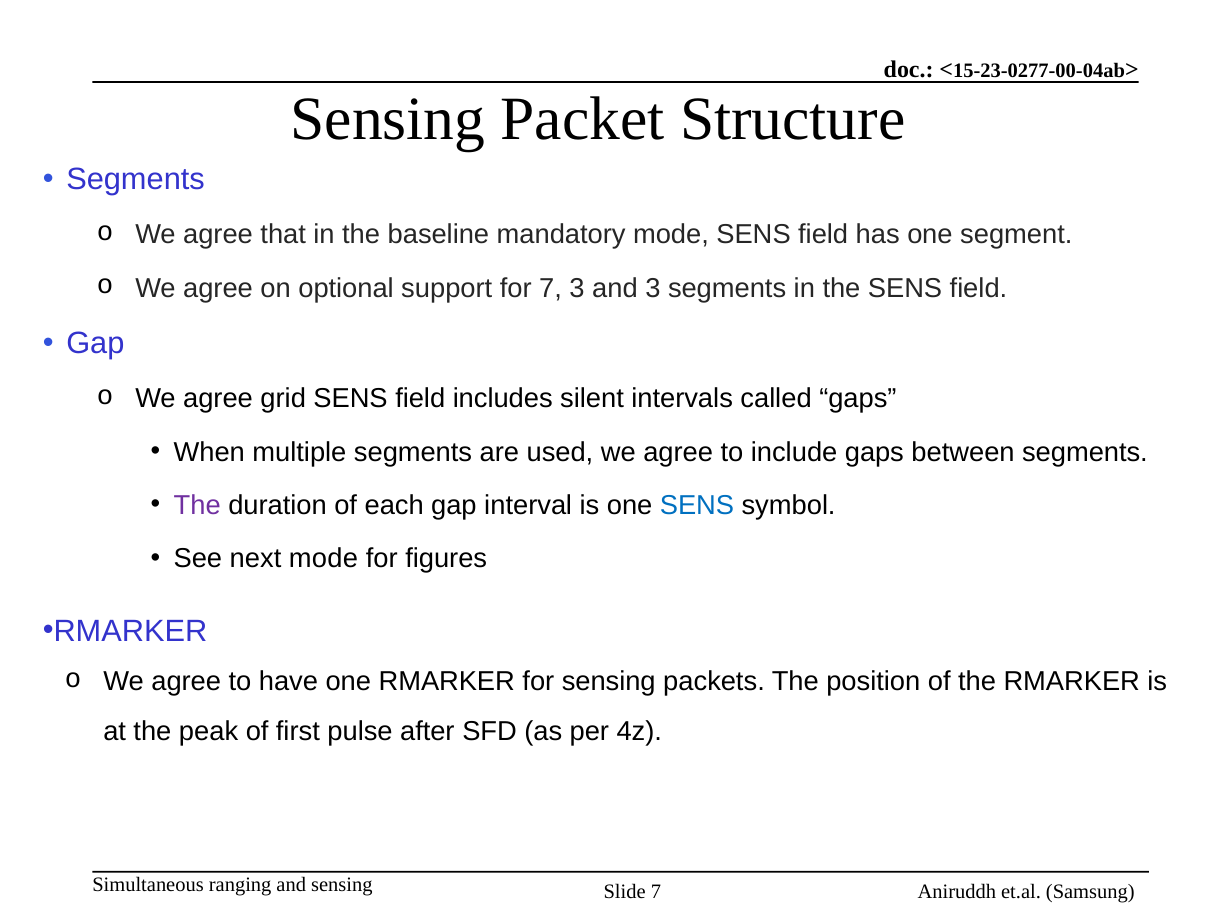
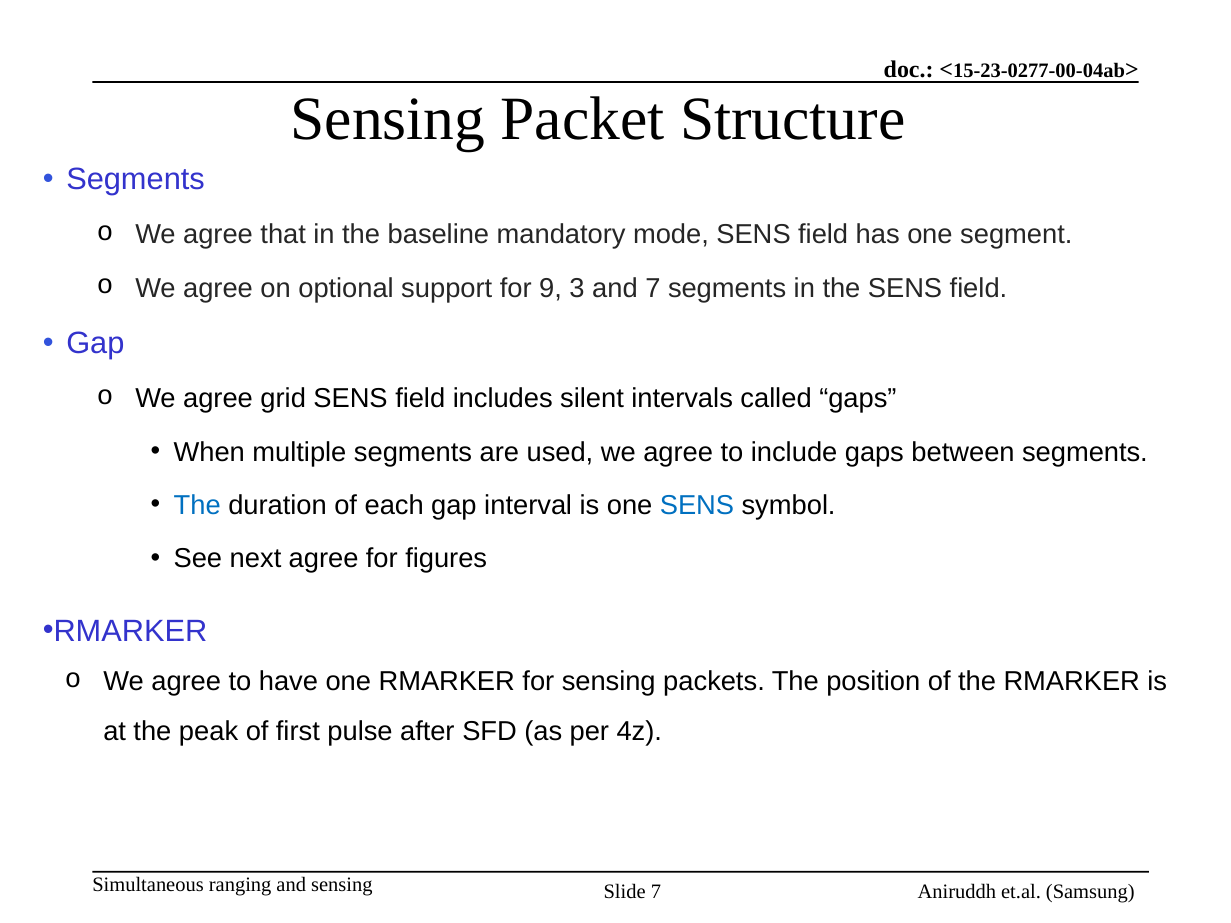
for 7: 7 -> 9 (551, 288)
and 3: 3 -> 7 (653, 288)
The colour: purple -> blue (197, 506)
next mode: mode -> agree (324, 559)
